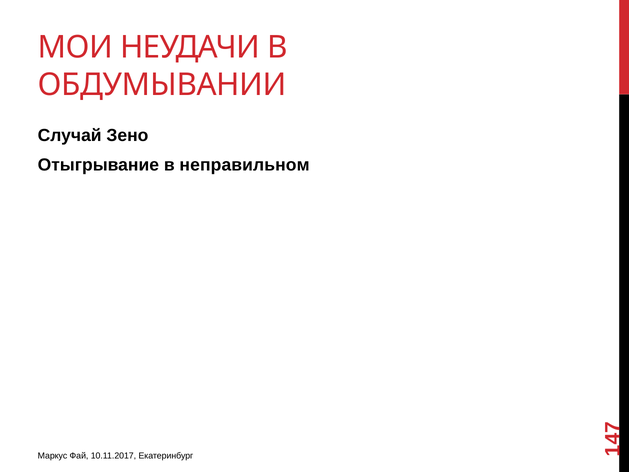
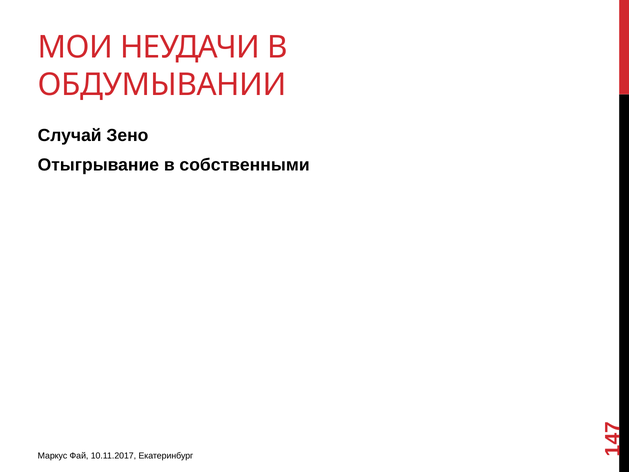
неправильном: неправильном -> собственными (245, 165)
